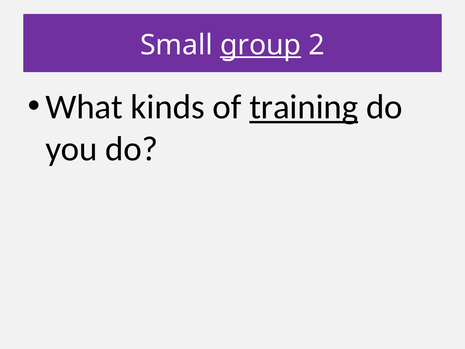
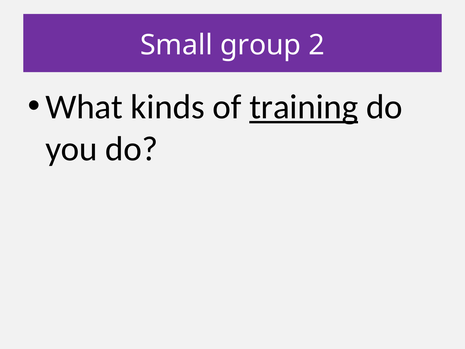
group underline: present -> none (261, 45)
